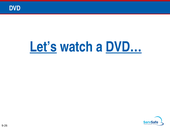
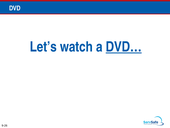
Let’s underline: present -> none (43, 47)
